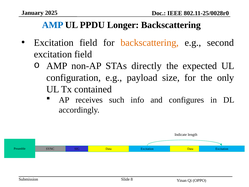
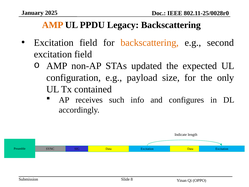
AMP colour: blue -> orange (53, 25)
Longer: Longer -> Legacy (123, 25)
directly: directly -> updated (147, 66)
